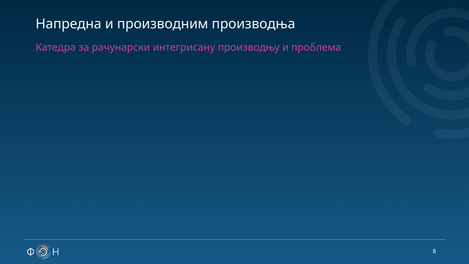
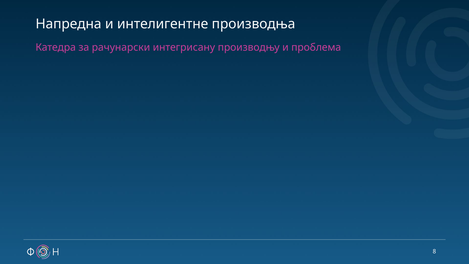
производним: производним -> интелигентне (163, 24)
